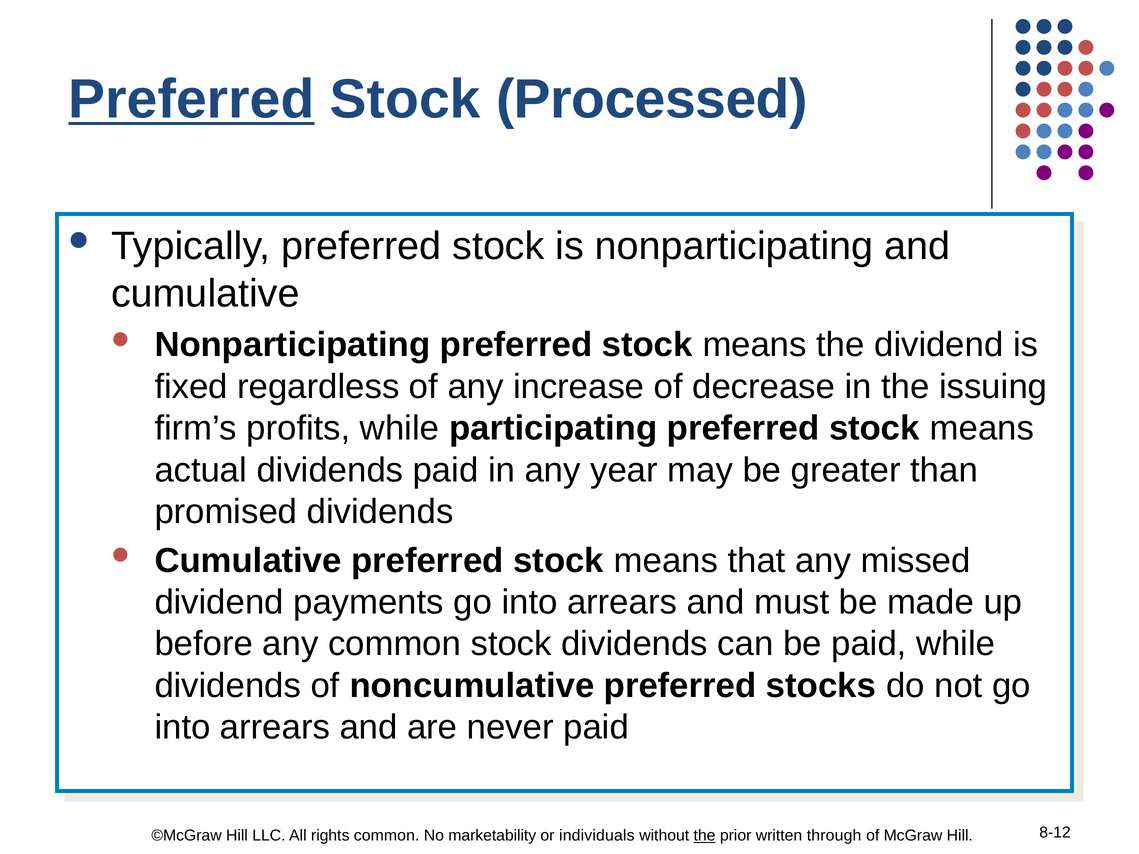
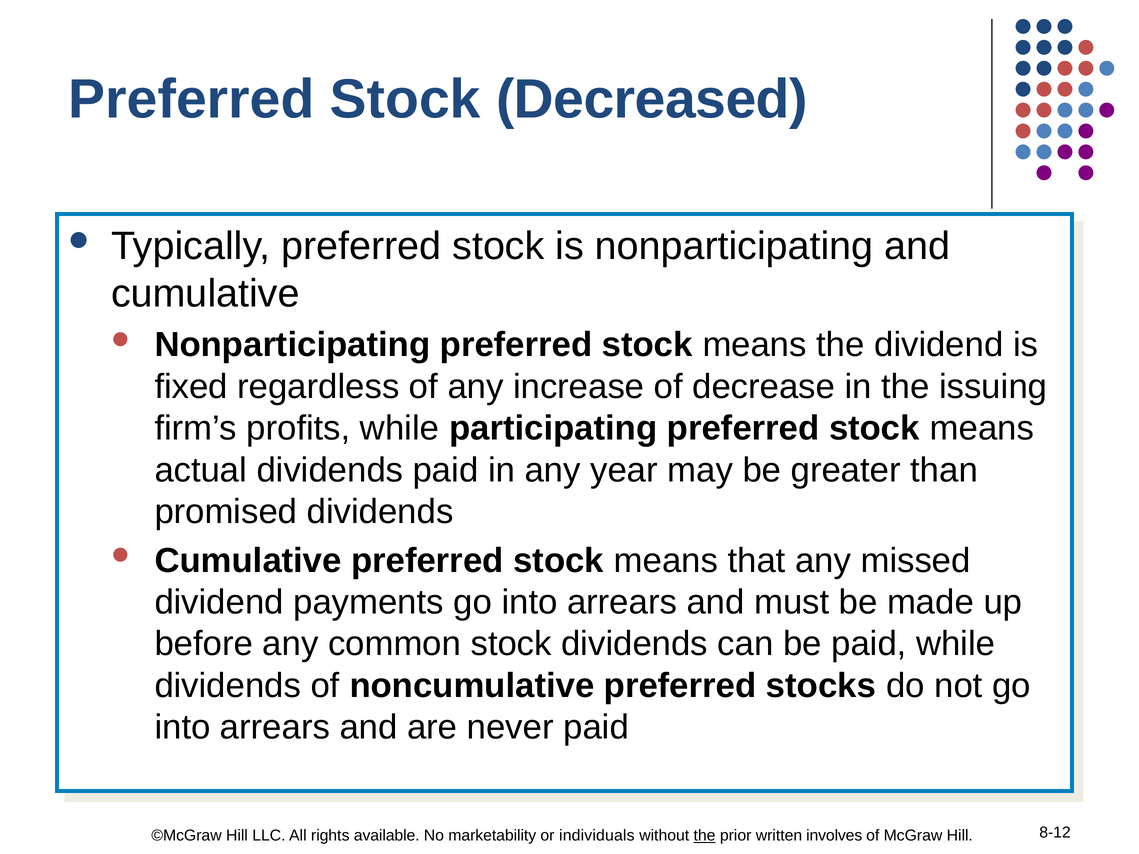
Preferred underline: present -> none (191, 100)
Processed: Processed -> Decreased (652, 100)
rights common: common -> available (387, 836)
through: through -> involves (834, 836)
